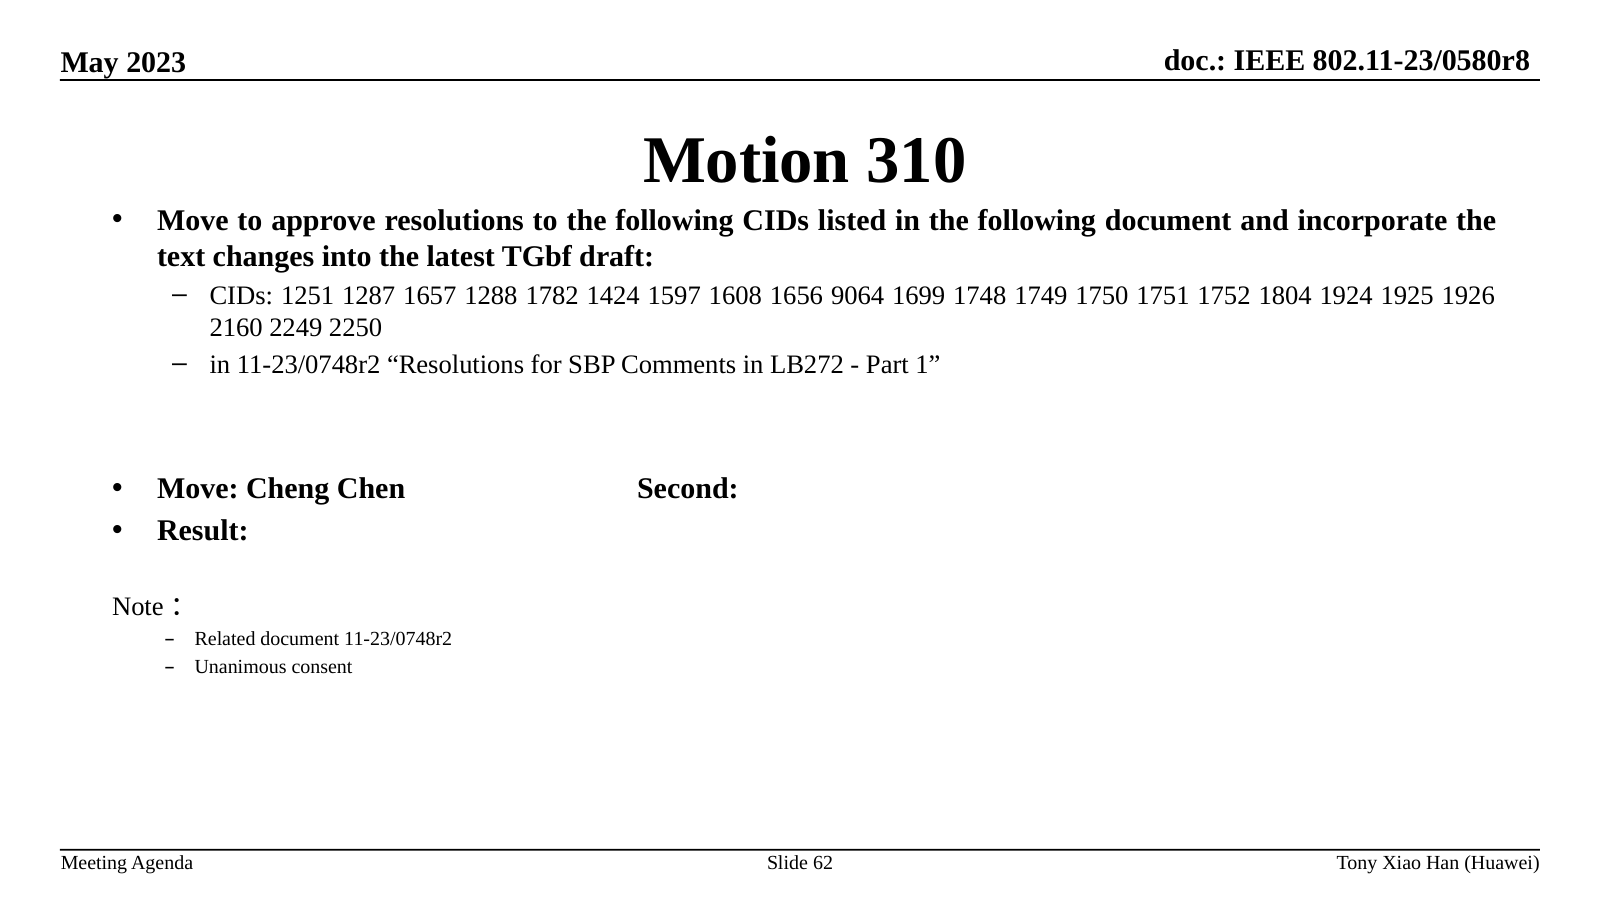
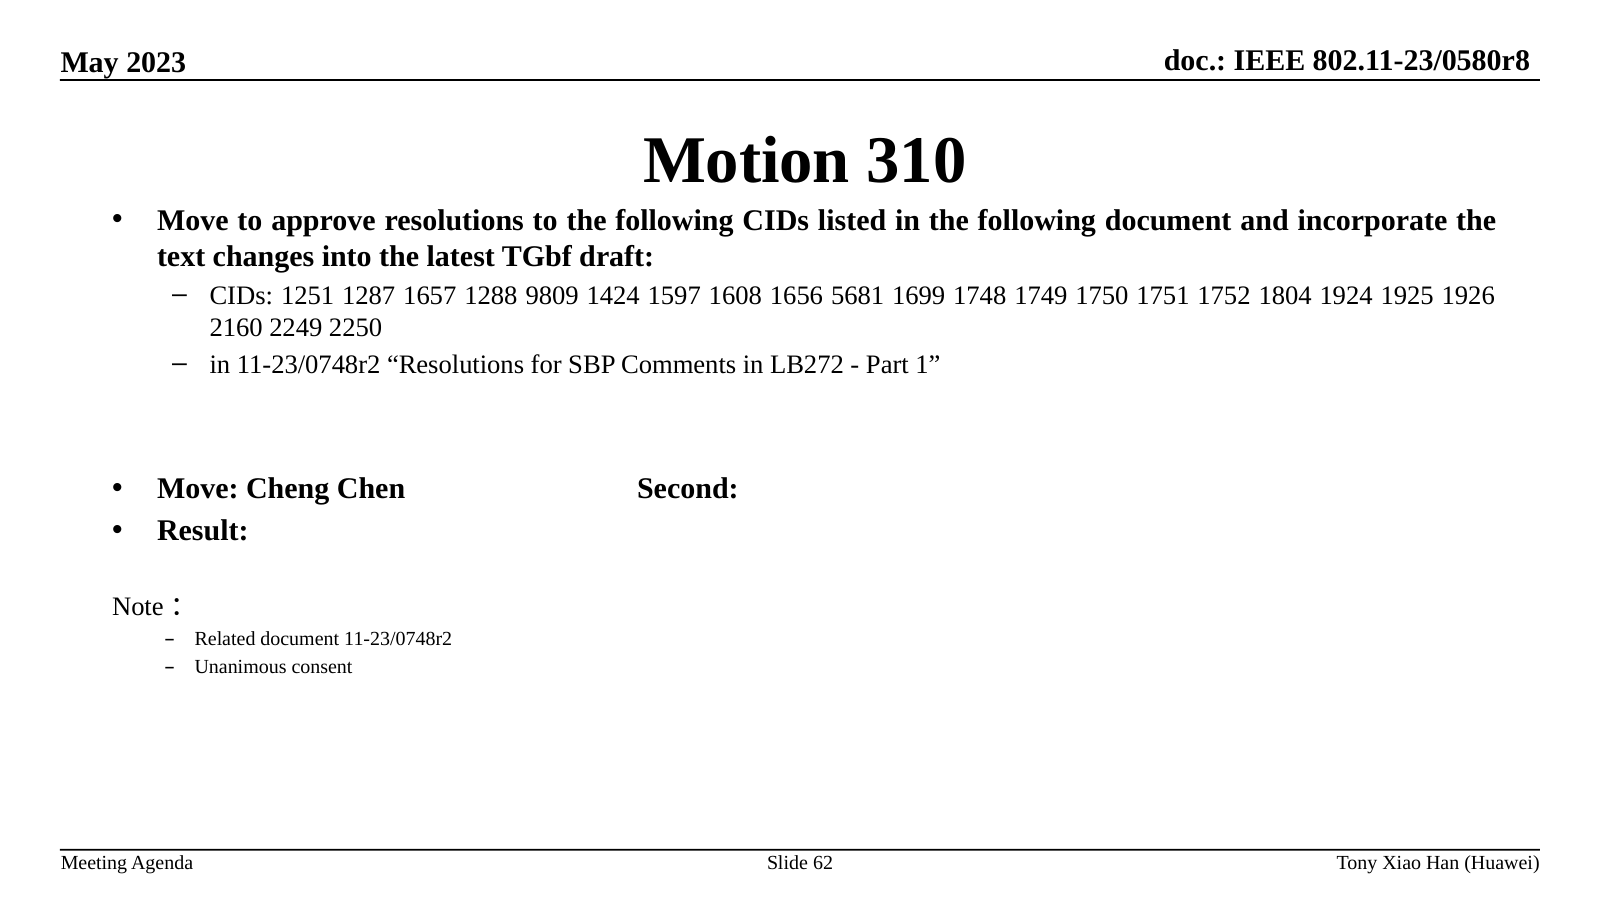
1782: 1782 -> 9809 (552, 295)
9064: 9064 -> 5681 (858, 295)
